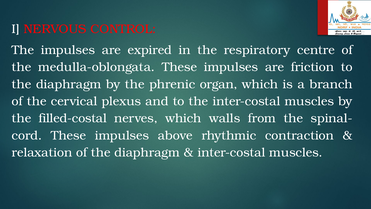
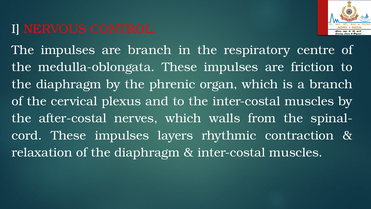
are expired: expired -> branch (150, 50)
filled-costal: filled-costal -> after-costal (73, 118)
above: above -> layers (175, 135)
